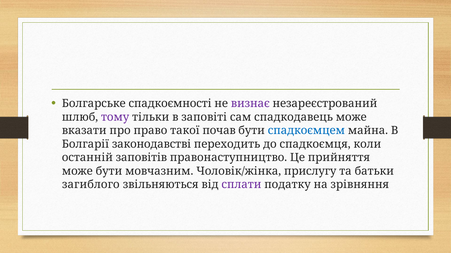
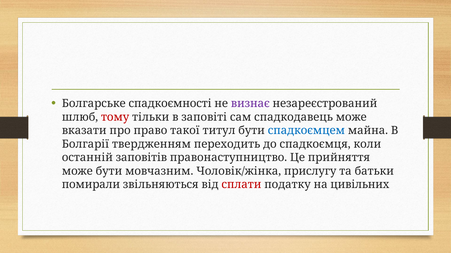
тому colour: purple -> red (115, 117)
почав: почав -> титул (219, 131)
законодавстві: законодавстві -> твердженням (151, 144)
загиблого: загиблого -> помирали (91, 185)
сплати colour: purple -> red (241, 185)
зрівняння: зрівняння -> цивільних (360, 185)
